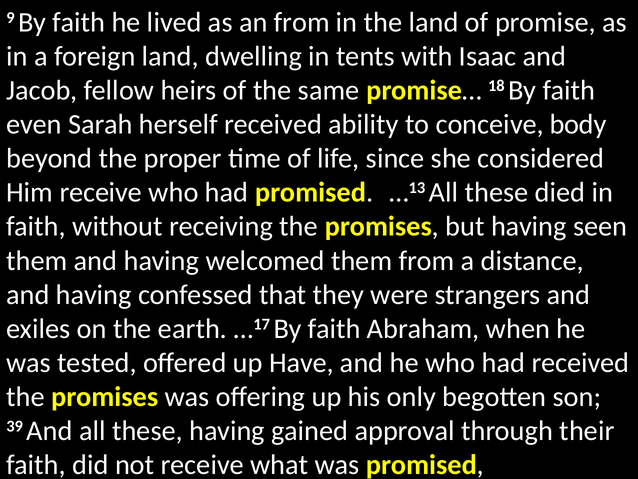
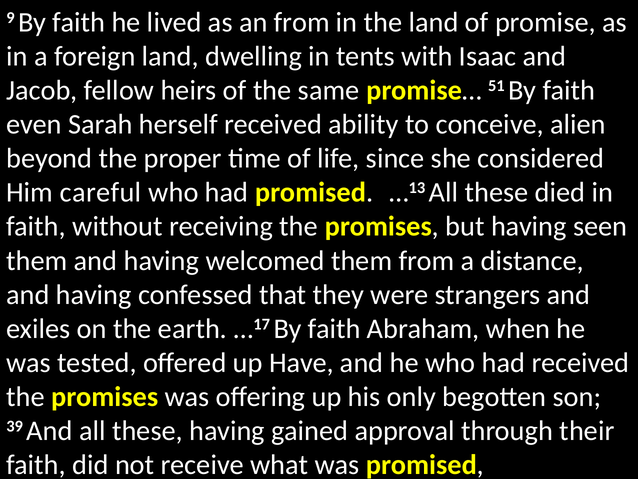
18: 18 -> 51 (496, 86)
body: body -> alien (578, 124)
Him receive: receive -> careful (101, 192)
